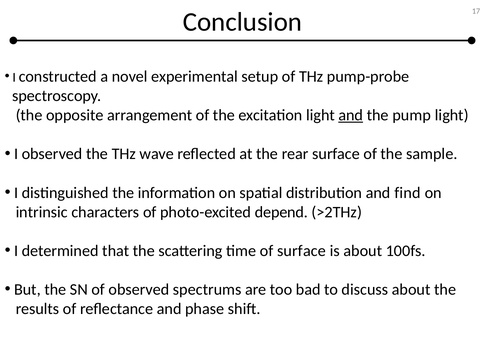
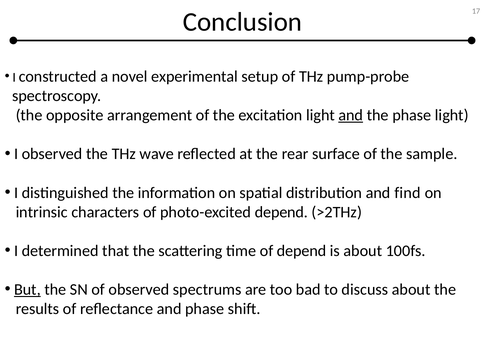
the pump: pump -> phase (412, 115)
of surface: surface -> depend (302, 251)
But underline: none -> present (27, 290)
